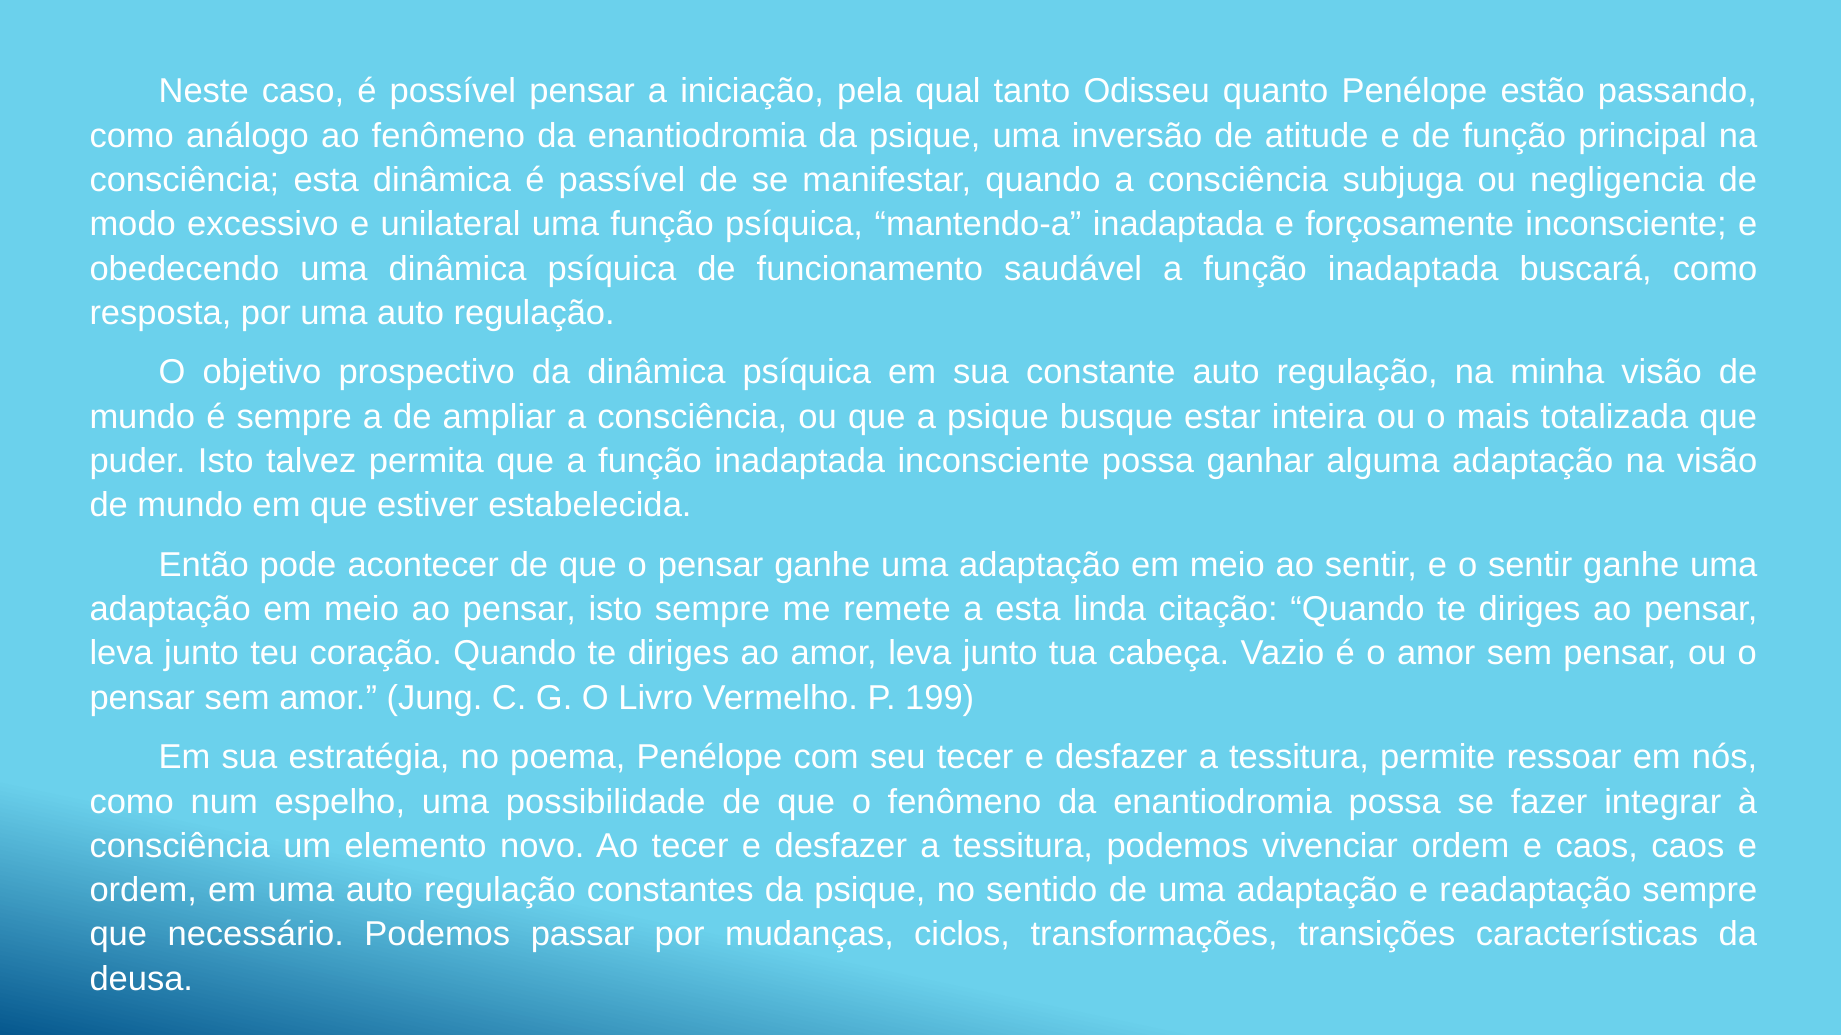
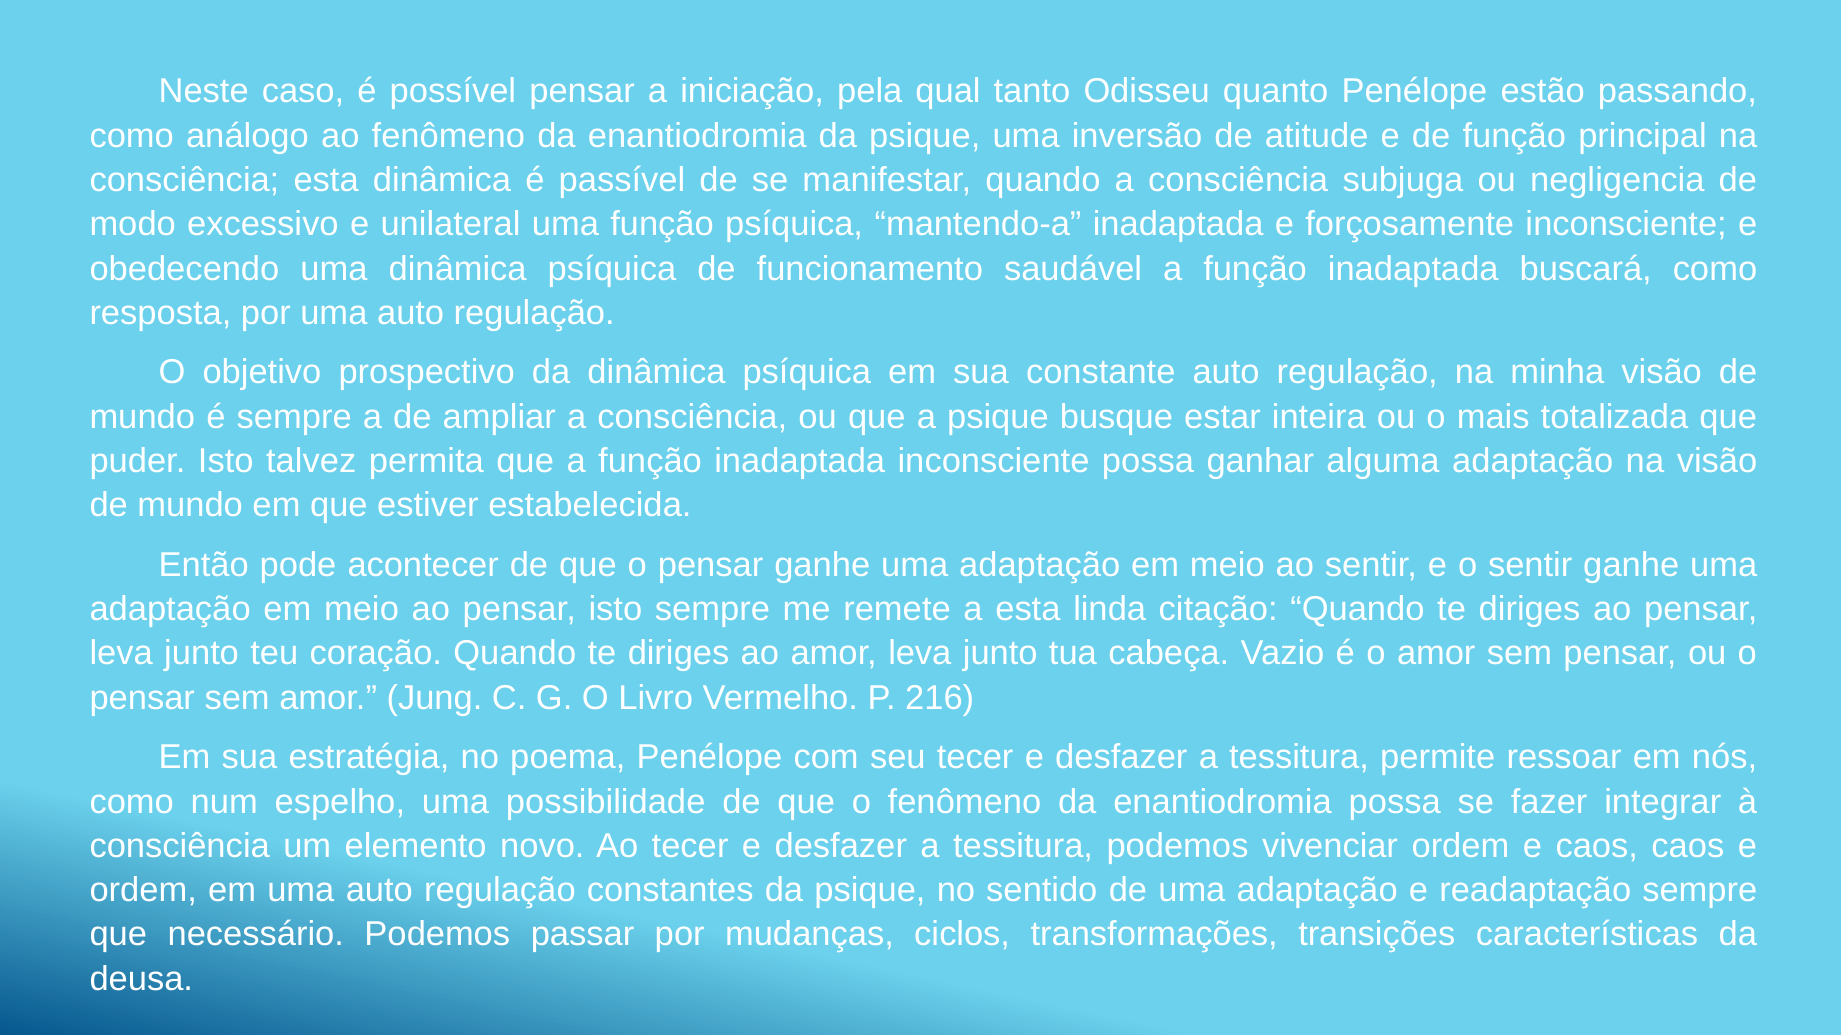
199: 199 -> 216 (940, 698)
